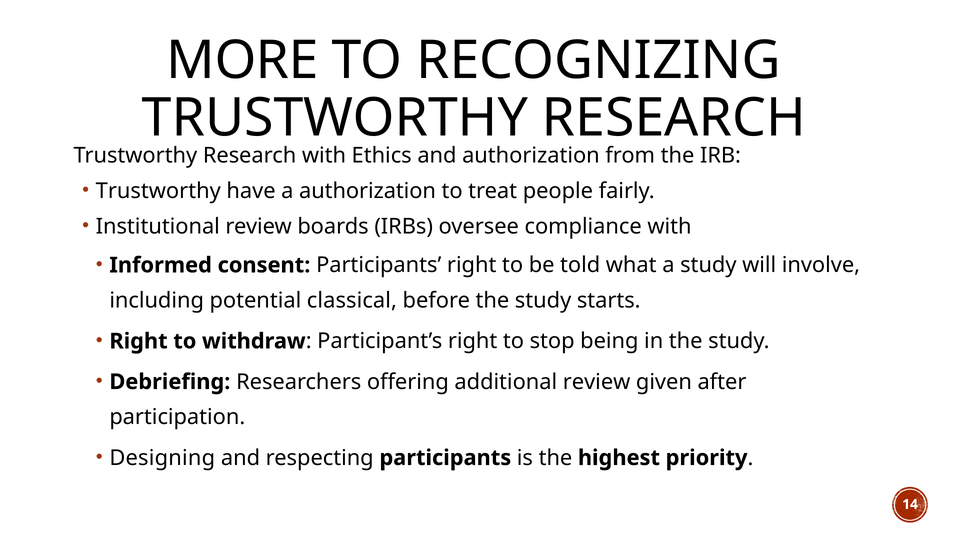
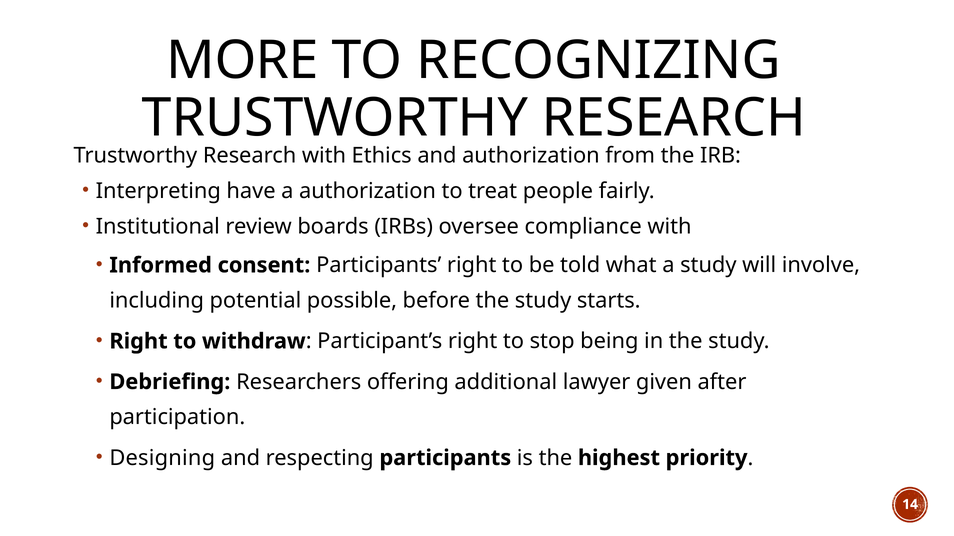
Trustworthy: Trustworthy -> Interpreting (158, 191)
classical: classical -> possible (352, 301)
additional review: review -> lawyer (597, 382)
